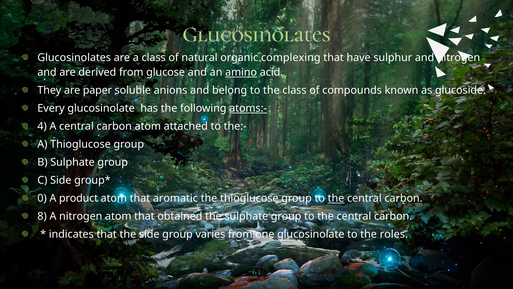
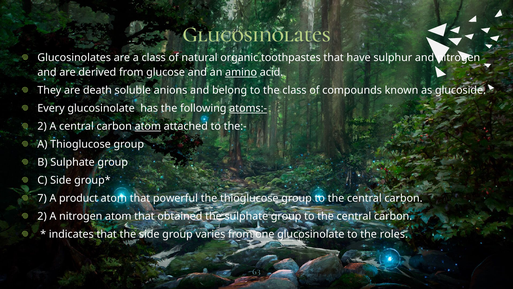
complexing: complexing -> toothpastes (291, 58)
paper: paper -> death (97, 90)
4: 4 -> 2 (42, 126)
atom underline: none -> present (148, 126)
0: 0 -> 7 (42, 198)
aromatic: aromatic -> powerful (175, 198)
the underline: present -> none (336, 198)
8: 8 -> 2 (42, 216)
